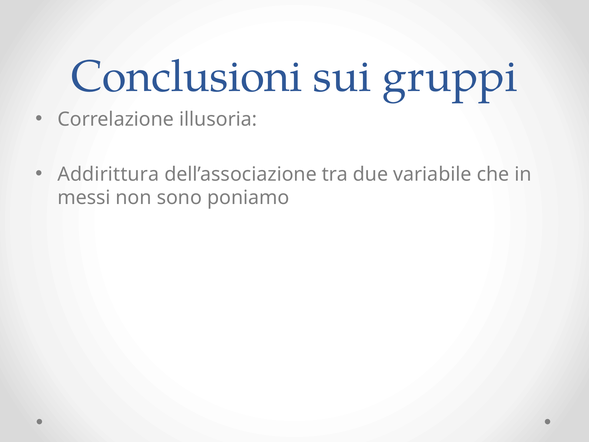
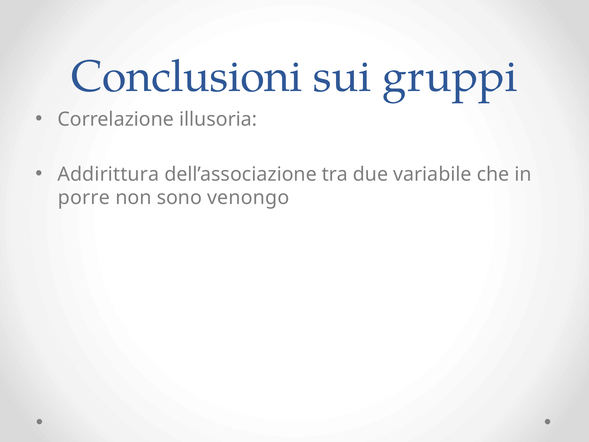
messi: messi -> porre (84, 198)
poniamo: poniamo -> venongo (248, 198)
